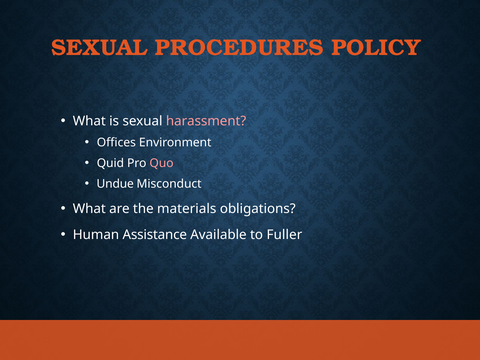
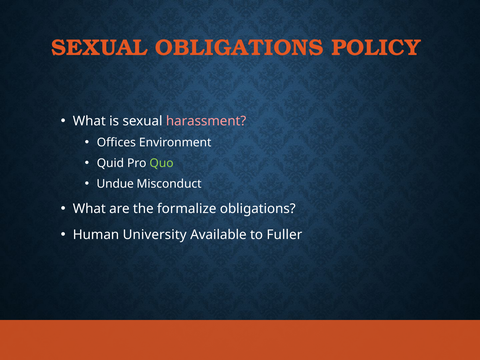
SEXUAL PROCEDURES: PROCEDURES -> OBLIGATIONS (239, 48)
Quo colour: pink -> light green (162, 163)
materials: materials -> formalize (187, 209)
Assistance: Assistance -> University (155, 235)
